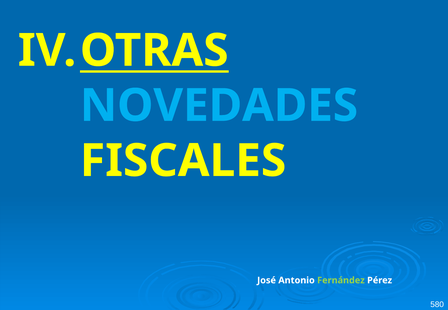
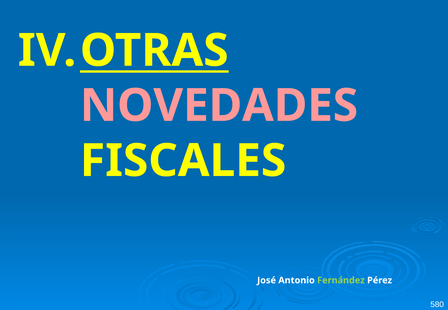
NOVEDADES colour: light blue -> pink (219, 106)
